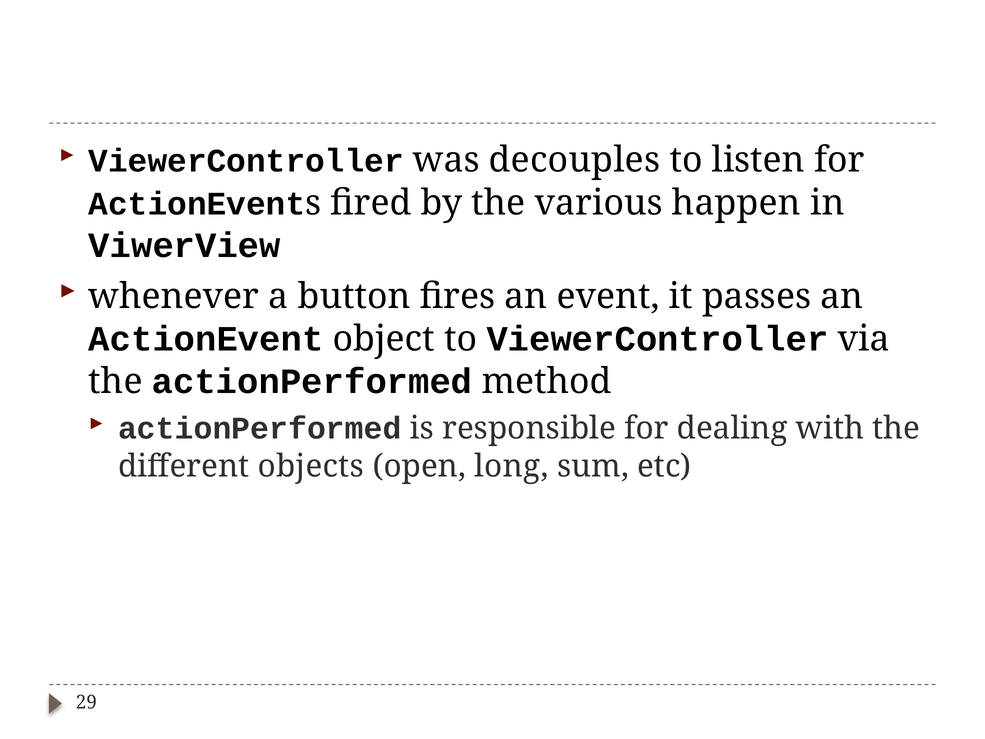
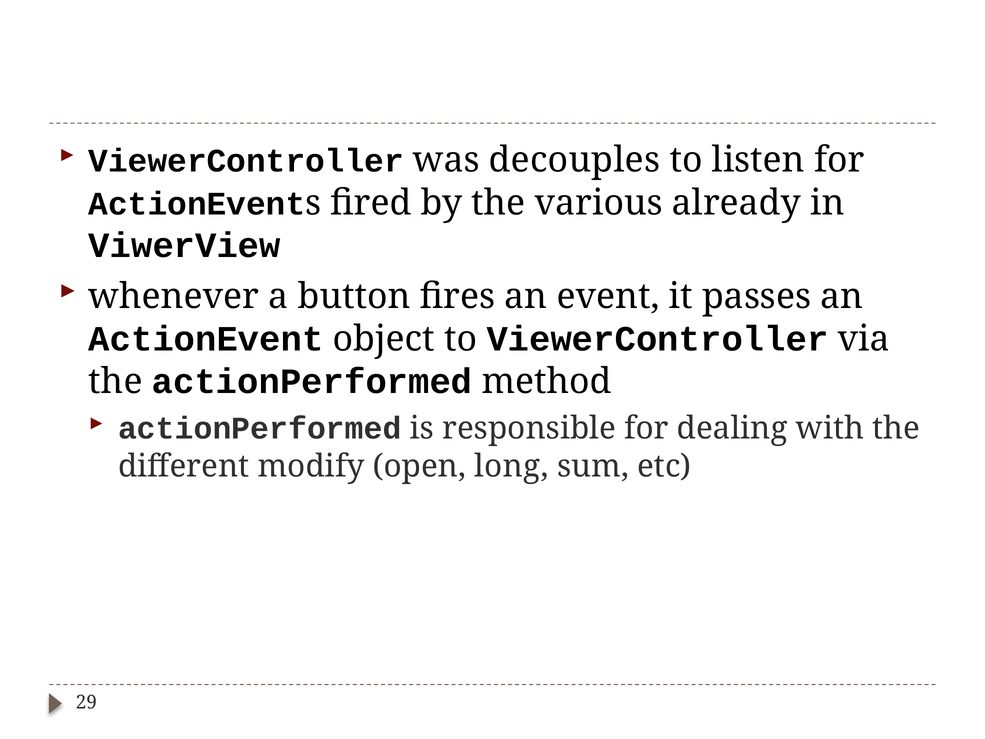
happen: happen -> already (736, 203)
objects: objects -> modify (311, 466)
